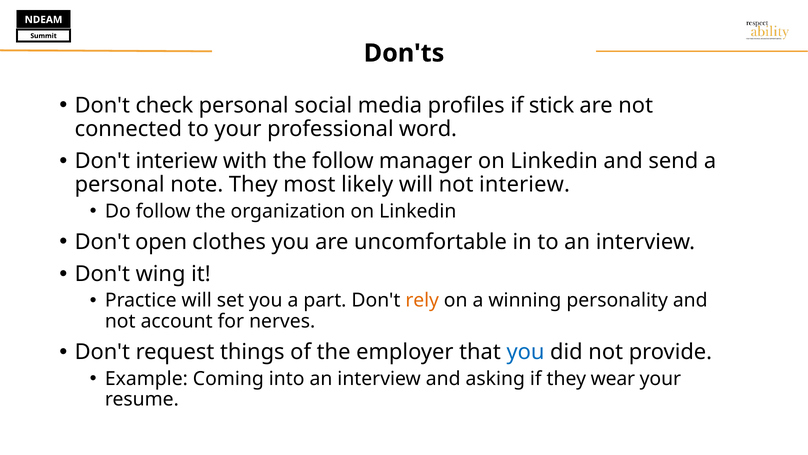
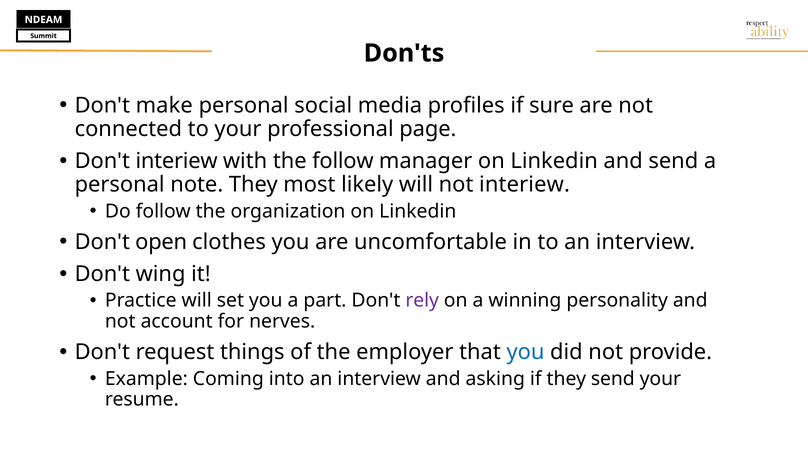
check: check -> make (164, 105)
stick: stick -> sure (552, 105)
word: word -> page (428, 129)
rely colour: orange -> purple (422, 300)
they wear: wear -> send (613, 378)
